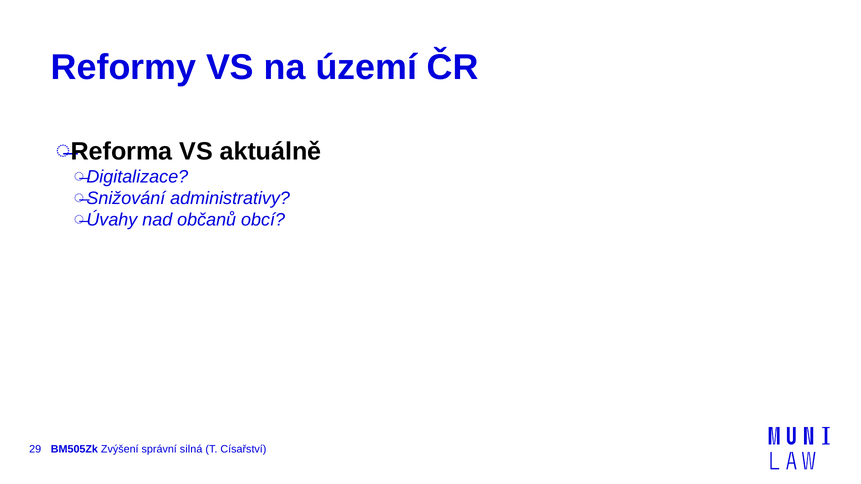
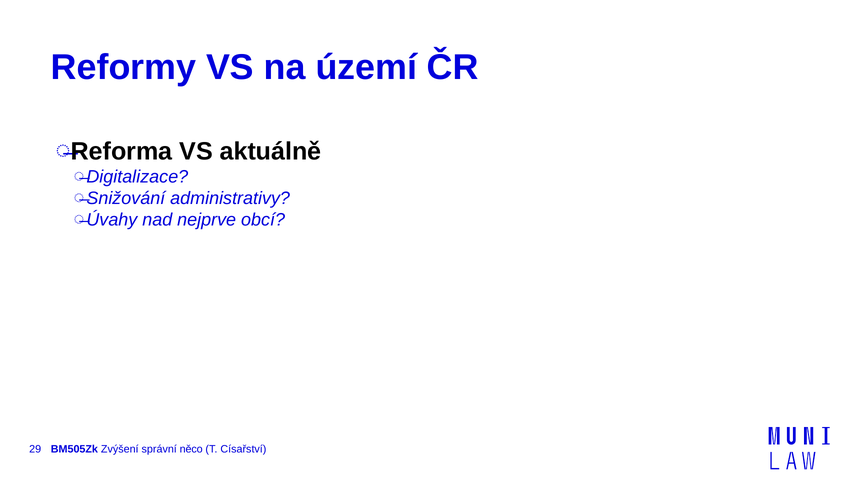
občanů: občanů -> nejprve (207, 220)
silná: silná -> něco (191, 449)
